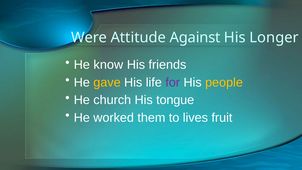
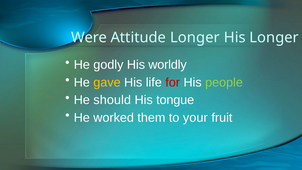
Attitude Against: Against -> Longer (195, 38)
know: know -> godly (108, 65)
friends: friends -> worldly (168, 65)
for colour: purple -> red (173, 82)
people colour: yellow -> light green (224, 82)
church: church -> should (112, 100)
lives: lives -> your (195, 118)
